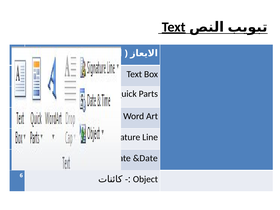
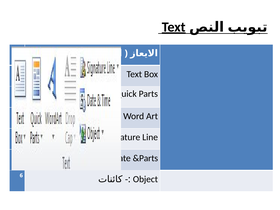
&Date: &Date -> &Parts (145, 158)
